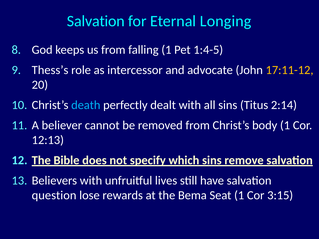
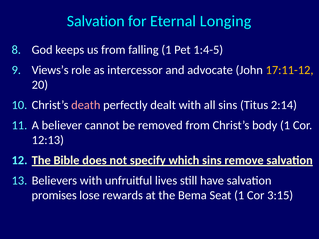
Thess’s: Thess’s -> Views’s (50, 70)
death colour: light blue -> pink (86, 105)
question: question -> promises (54, 196)
